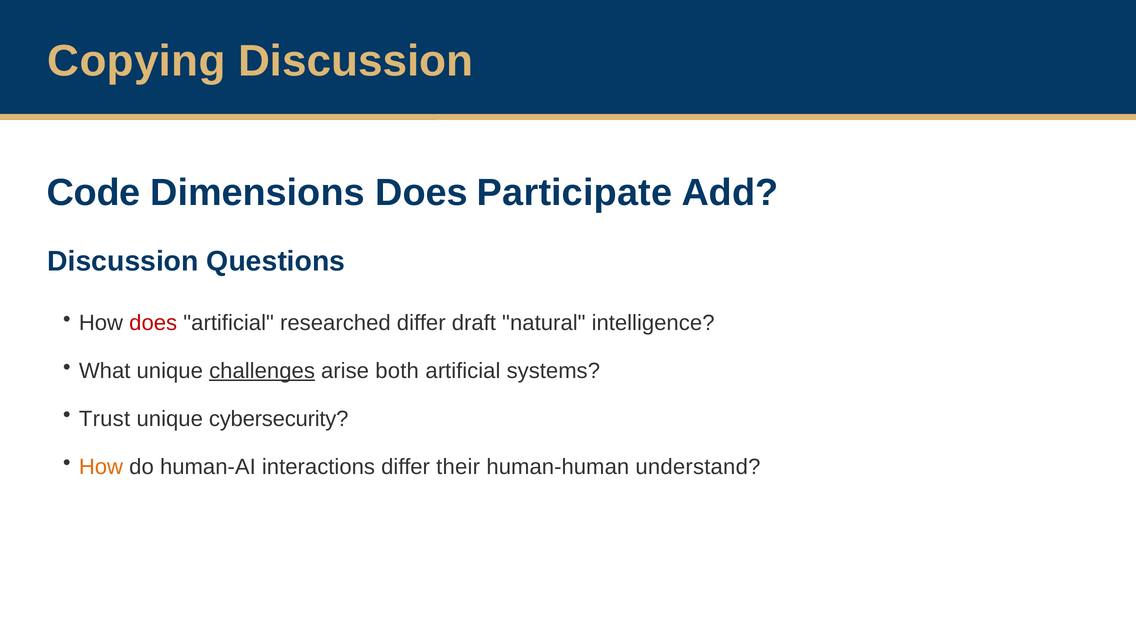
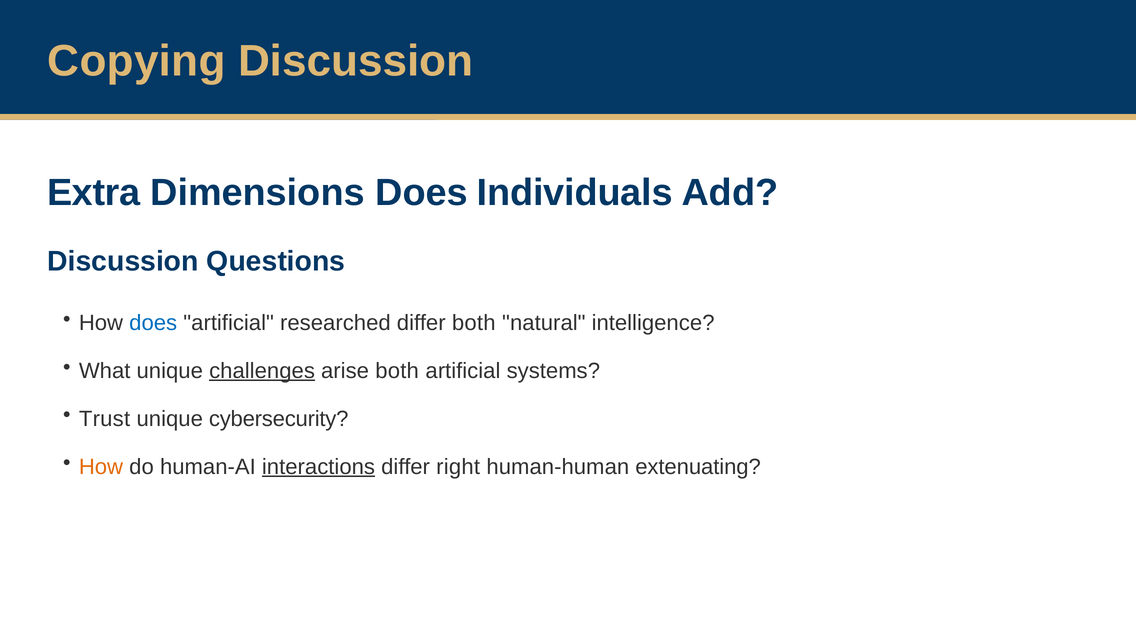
Code: Code -> Extra (94, 193)
Participate: Participate -> Individuals (575, 193)
does colour: red -> blue (153, 323)
differ draft: draft -> both (474, 323)
interactions underline: none -> present (318, 467)
their: their -> right (458, 467)
understand: understand -> extenuating (698, 467)
